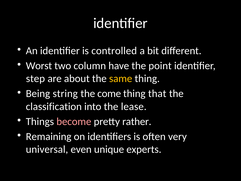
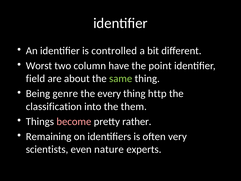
step: step -> field (35, 79)
same colour: yellow -> light green (121, 79)
string: string -> genre (65, 94)
come: come -> every (109, 94)
that: that -> http (157, 94)
lease: lease -> them (134, 106)
universal: universal -> scientists (47, 149)
unique: unique -> nature (109, 149)
